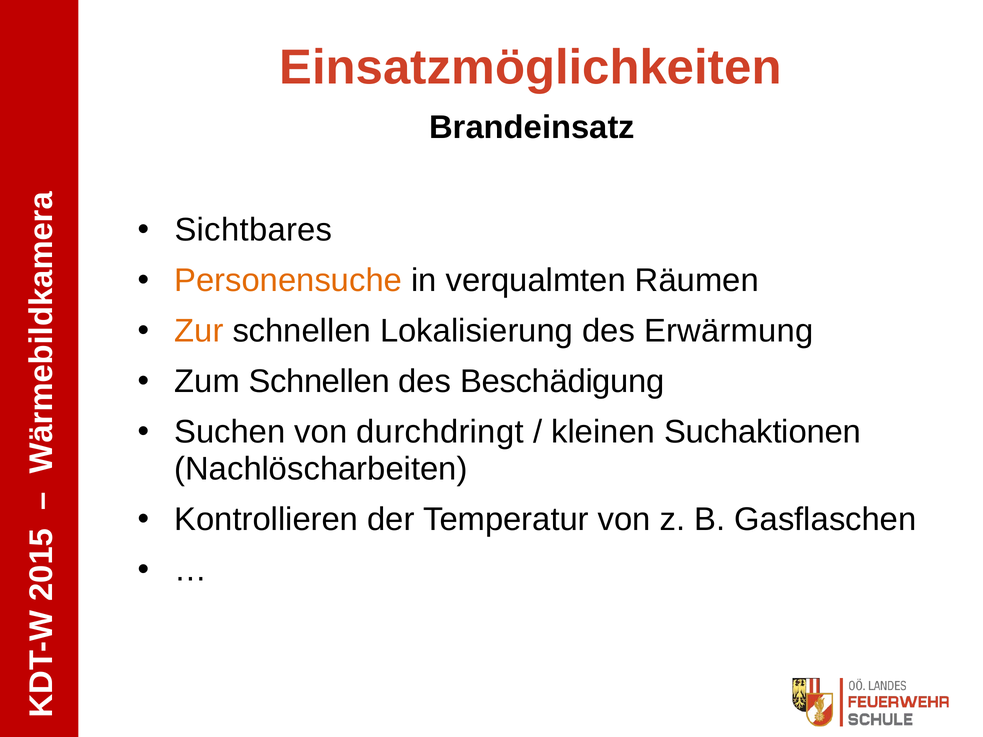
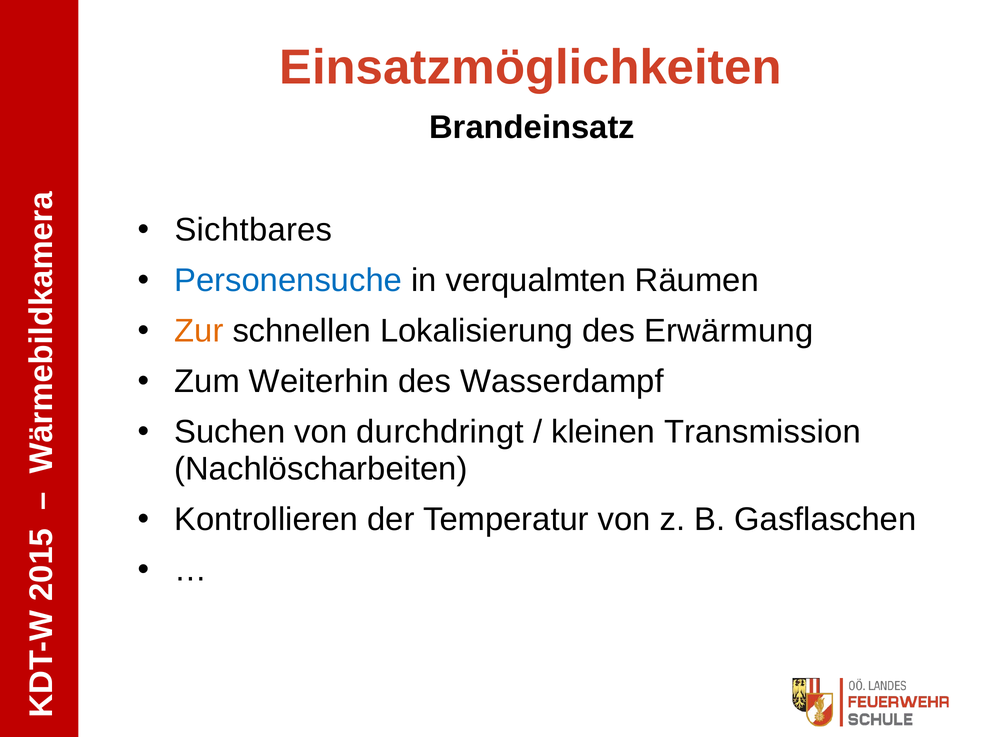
Personensuche colour: orange -> blue (288, 281)
Zum Schnellen: Schnellen -> Weiterhin (319, 381)
Beschädigung: Beschädigung -> Wasserdampf (562, 381)
Suchaktionen: Suchaktionen -> Transmission (762, 432)
